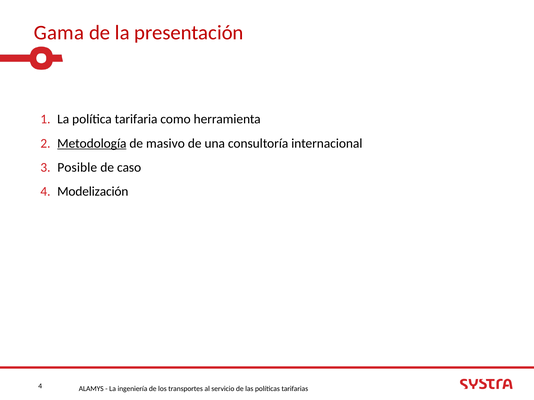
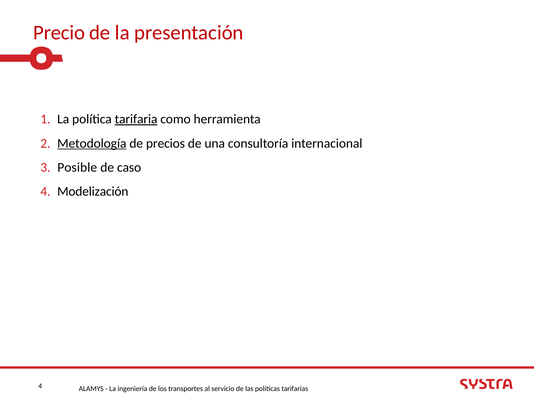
Gama: Gama -> Precio (59, 33)
tarifaria underline: none -> present (136, 119)
masivo: masivo -> precios (165, 143)
